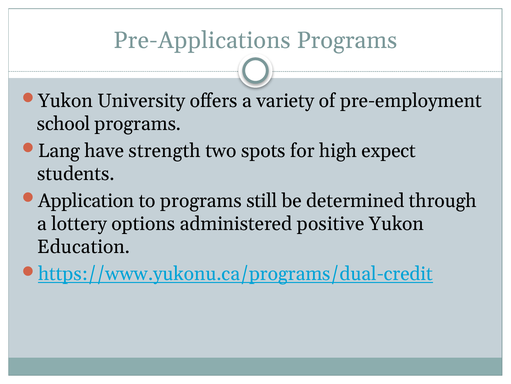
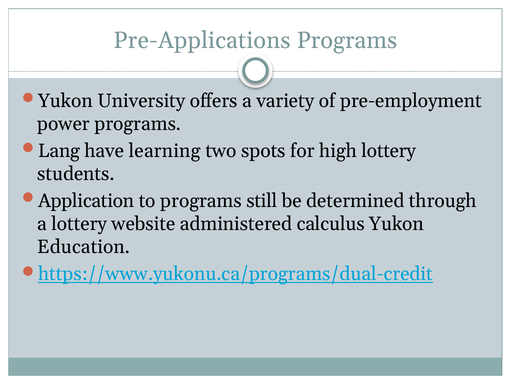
school: school -> power (64, 124)
strength: strength -> learning (165, 151)
high expect: expect -> lottery (389, 151)
options: options -> website (143, 223)
positive: positive -> calculus (331, 223)
